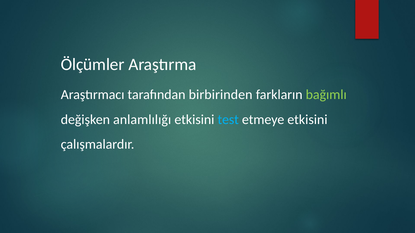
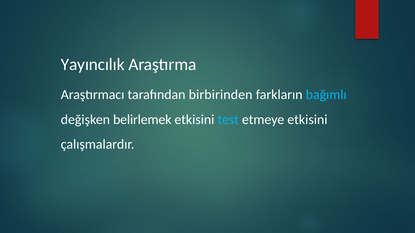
Ölçümler: Ölçümler -> Yayıncılık (93, 65)
bağımlı colour: light green -> light blue (326, 95)
anlamlılığı: anlamlılığı -> belirlemek (142, 120)
